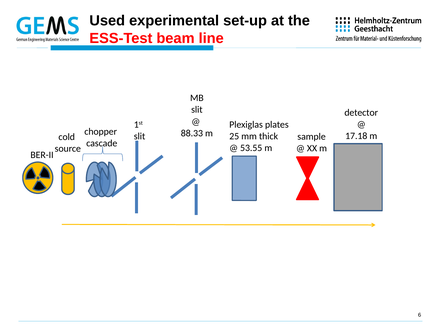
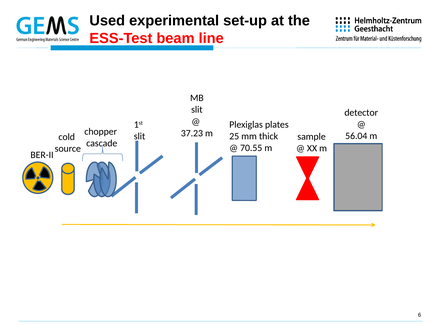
88.33: 88.33 -> 37.23 (192, 133)
17.18: 17.18 -> 56.04 (356, 136)
53.55: 53.55 -> 70.55 (251, 148)
